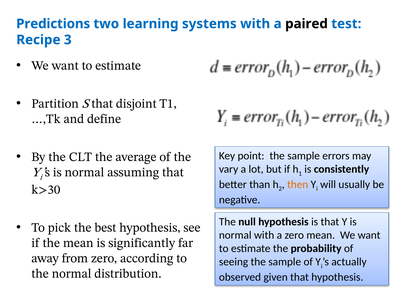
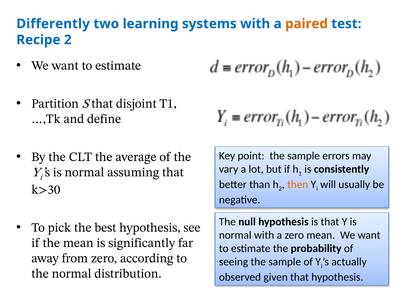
Predictions: Predictions -> Differently (53, 24)
paired colour: black -> orange (306, 24)
Recipe 3: 3 -> 2 (68, 40)
